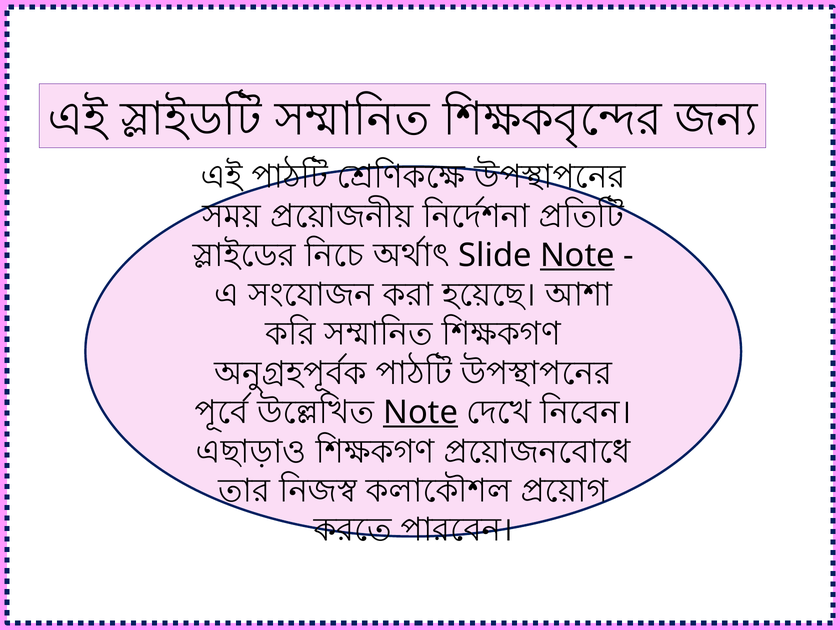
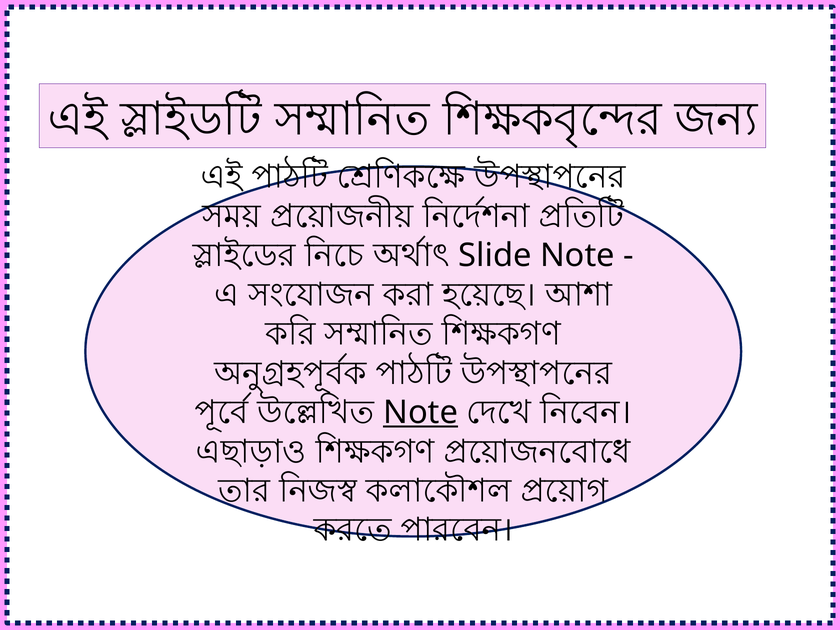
Note underline: present -> none (577, 256)
